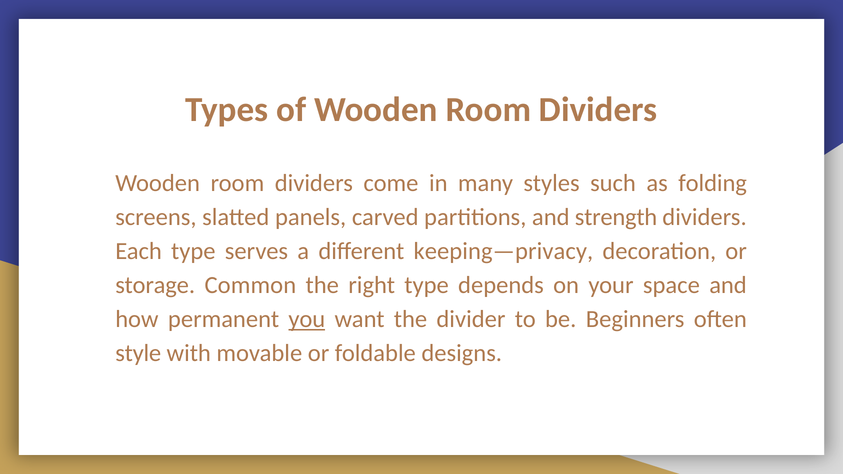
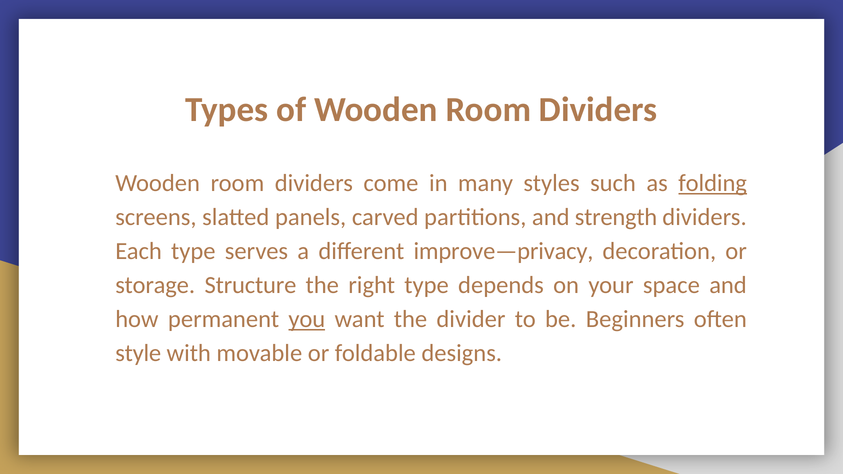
folding underline: none -> present (713, 183)
keeping—privacy: keeping—privacy -> improve—privacy (503, 251)
Common: Common -> Structure (251, 285)
